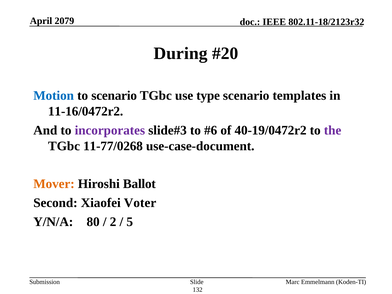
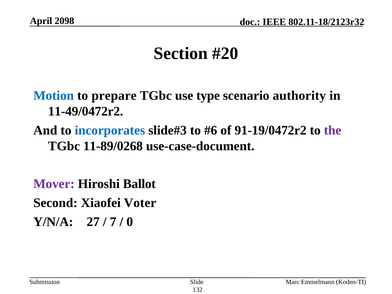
2079: 2079 -> 2098 (64, 21)
During: During -> Section (181, 53)
to scenario: scenario -> prepare (114, 96)
templates: templates -> authority (299, 96)
11-16/0472r2: 11-16/0472r2 -> 11-49/0472r2 (86, 111)
incorporates colour: purple -> blue (110, 130)
40-19/0472r2: 40-19/0472r2 -> 91-19/0472r2 (271, 130)
11-77/0268: 11-77/0268 -> 11-89/0268 (113, 146)
Mover colour: orange -> purple (54, 184)
80: 80 -> 27 (93, 222)
2: 2 -> 7 (113, 222)
5: 5 -> 0 (130, 222)
